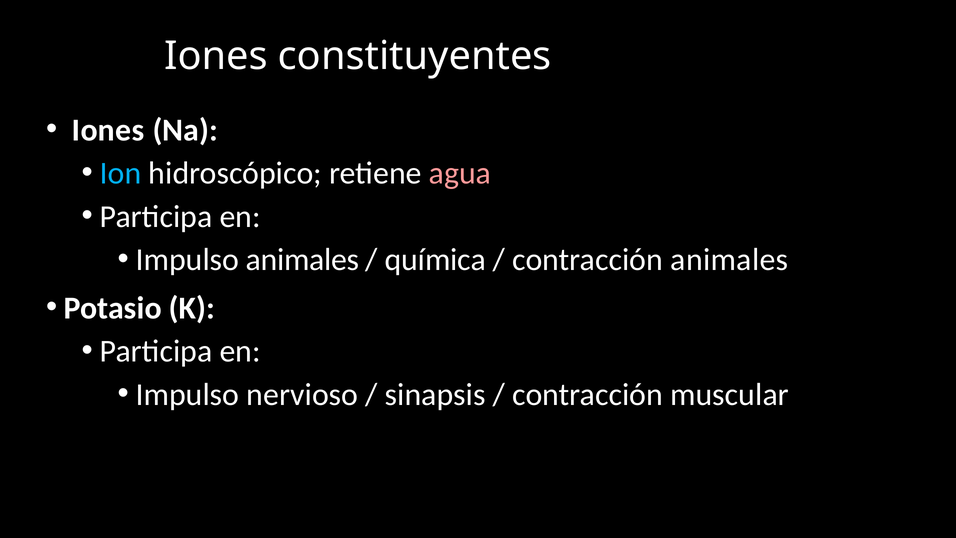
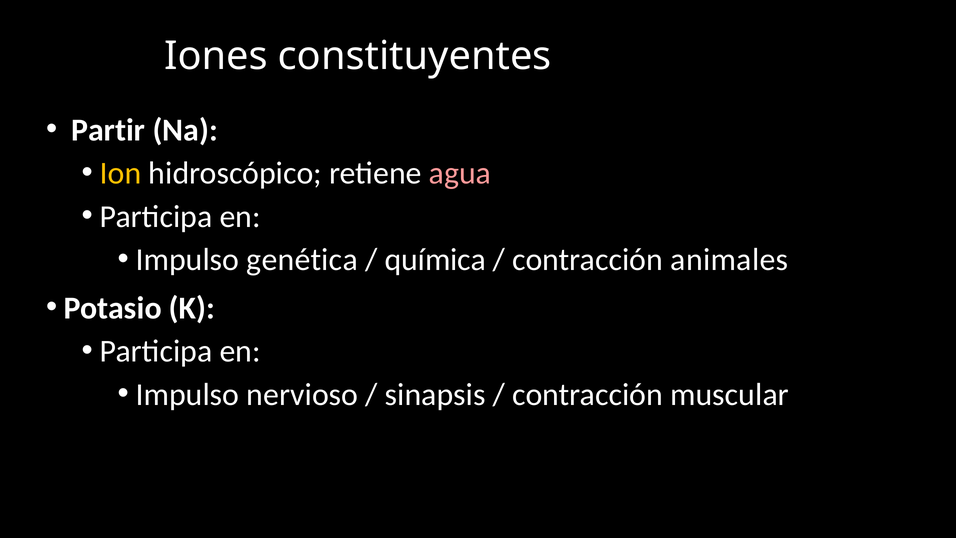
Iones: Iones -> Partir (108, 130)
Ion colour: light blue -> yellow (121, 173)
Impulso animales: animales -> genética (302, 260)
